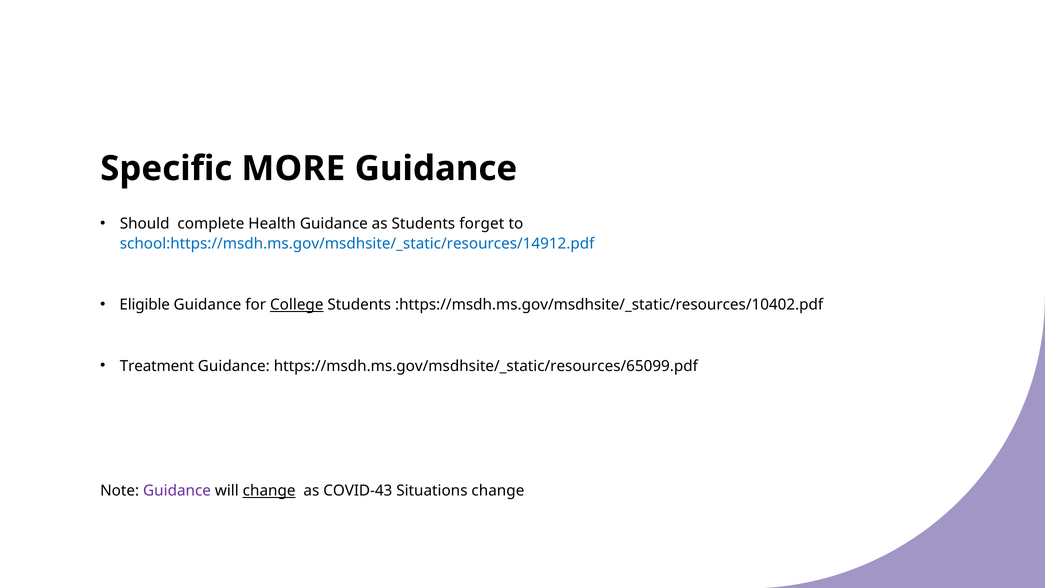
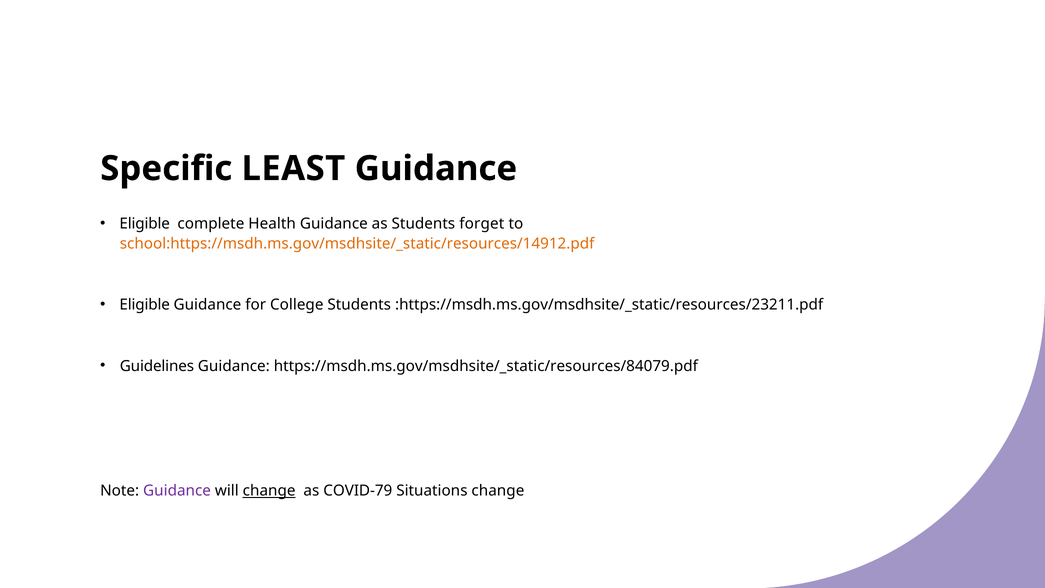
MORE: MORE -> LEAST (293, 169)
Should: Should -> Eligible (145, 224)
school:https://msdh.ms.gov/msdhsite/_static/resources/14912.pdf colour: blue -> orange (357, 243)
College underline: present -> none (297, 305)
:https://msdh.ms.gov/msdhsite/_static/resources/10402.pdf: :https://msdh.ms.gov/msdhsite/_static/resources/10402.pdf -> :https://msdh.ms.gov/msdhsite/_static/resources/23211.pdf (609, 305)
Treatment: Treatment -> Guidelines (157, 366)
https://msdh.ms.gov/msdhsite/_static/resources/65099.pdf: https://msdh.ms.gov/msdhsite/_static/resources/65099.pdf -> https://msdh.ms.gov/msdhsite/_static/resources/84079.pdf (486, 366)
COVID-43: COVID-43 -> COVID-79 (358, 491)
